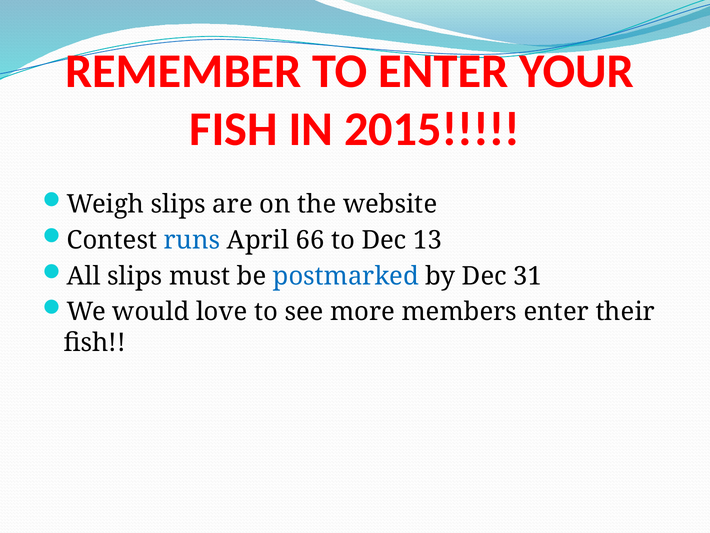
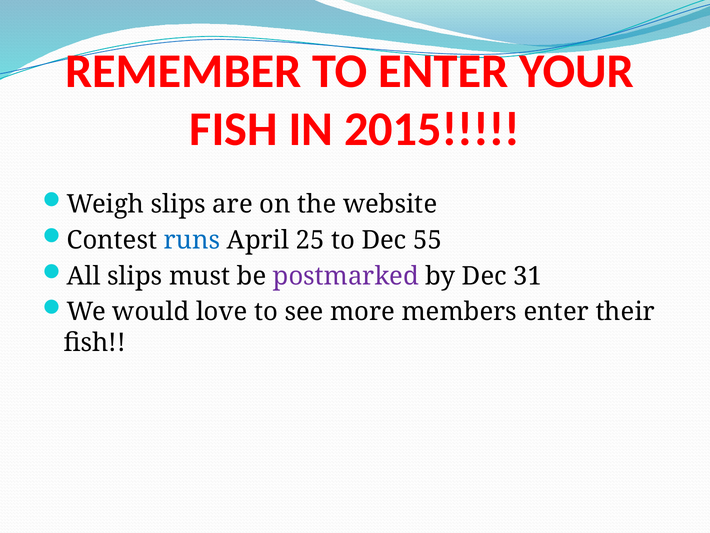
66: 66 -> 25 (310, 240)
13: 13 -> 55 (428, 240)
postmarked colour: blue -> purple (346, 276)
